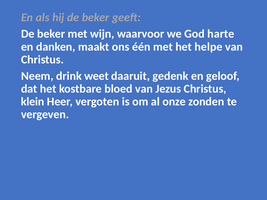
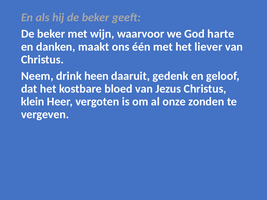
helpe: helpe -> liever (208, 47)
weet: weet -> heen (96, 76)
